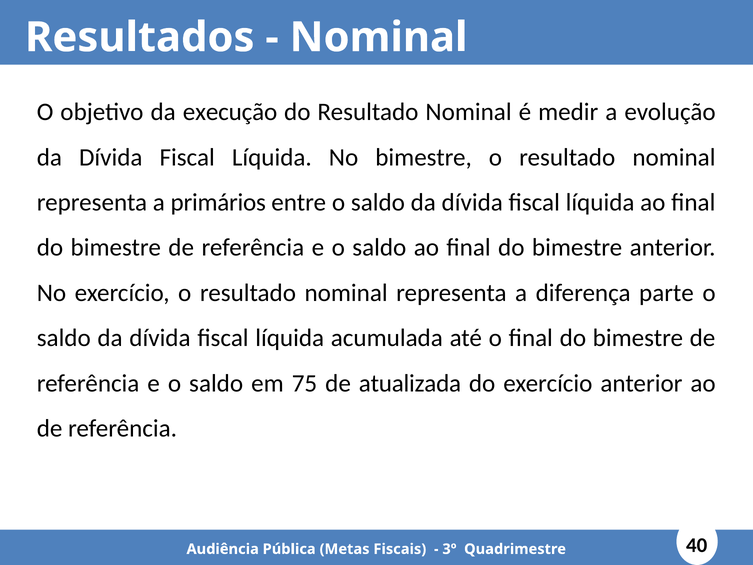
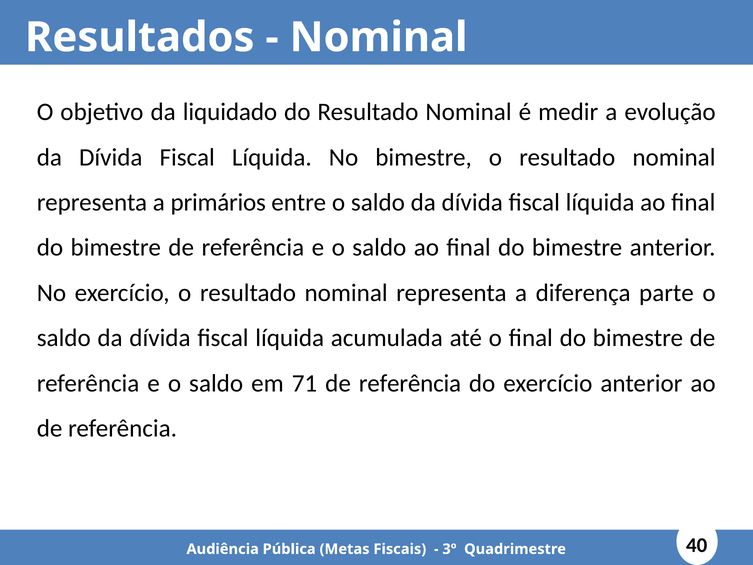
execução: execução -> liquidado (230, 112)
75: 75 -> 71 (304, 383)
atualizada: atualizada -> referência (410, 383)
